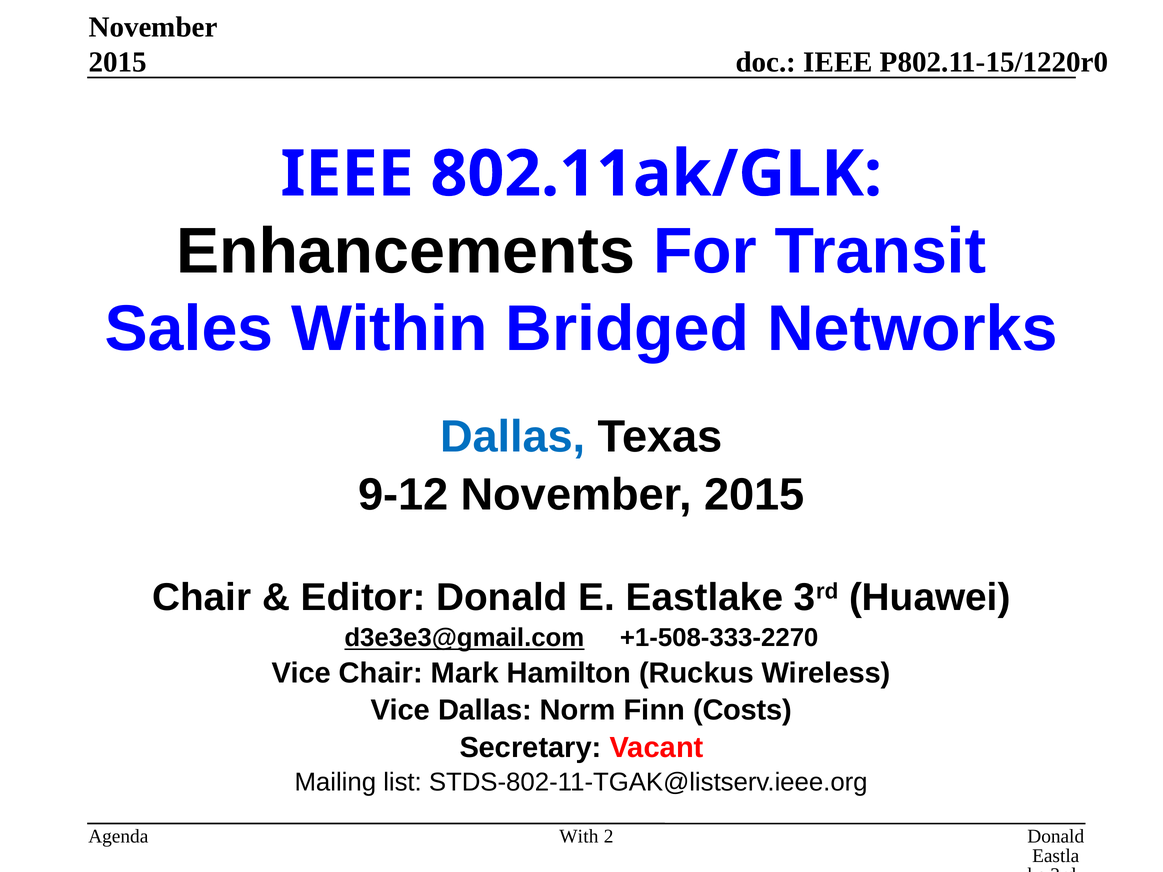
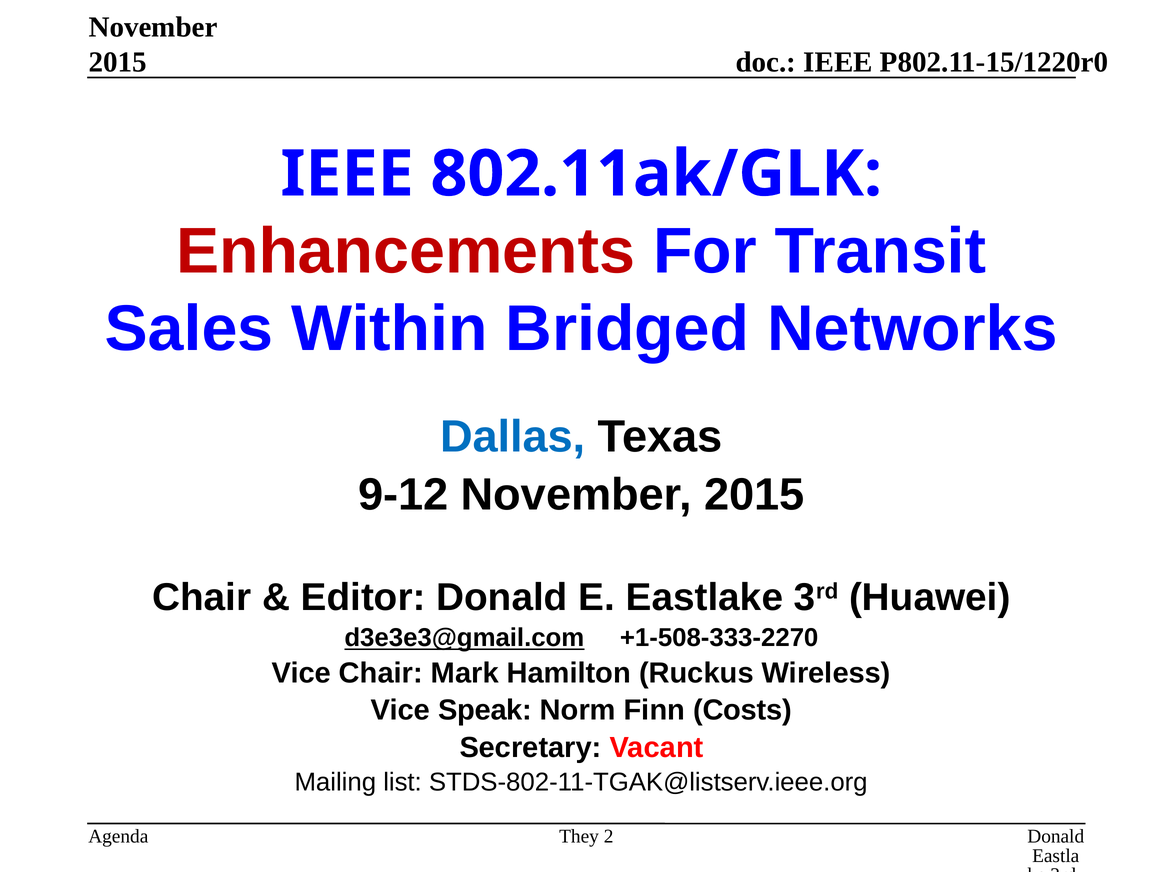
Enhancements colour: black -> red (406, 252)
Vice Dallas: Dallas -> Speak (485, 711)
With: With -> They (579, 837)
